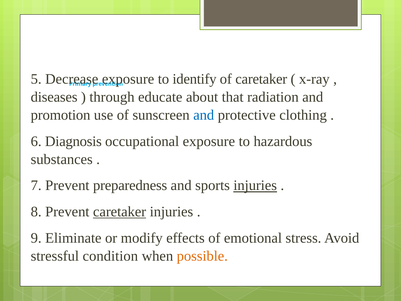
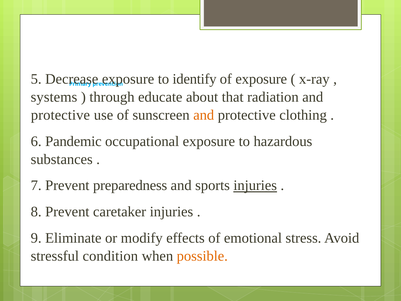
of caretaker: caretaker -> exposure (261, 79)
diseases: diseases -> systems (54, 97)
promotion: promotion -> protective (60, 115)
and colour: blue -> orange (204, 115)
Diagnosis: Diagnosis -> Pandemic (73, 141)
caretaker underline: present -> none (120, 212)
